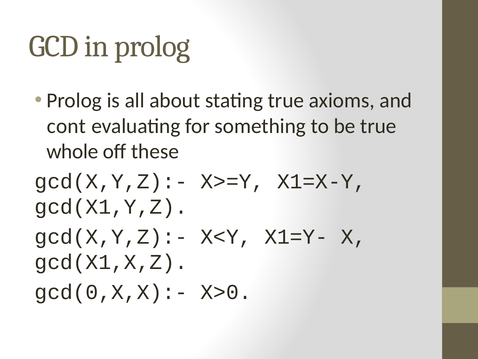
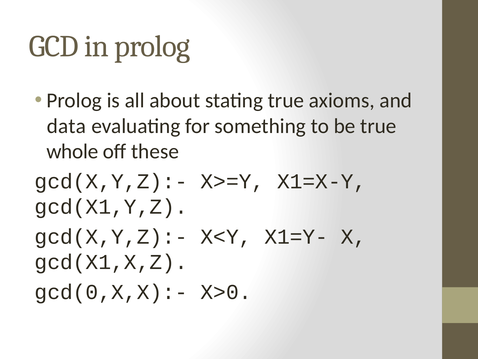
cont: cont -> data (66, 126)
